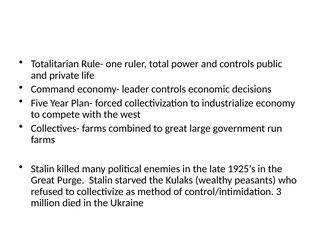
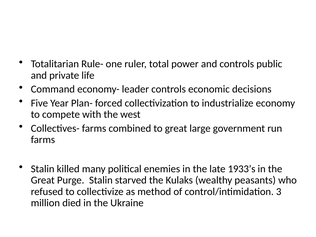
1925’s: 1925’s -> 1933’s (242, 169)
